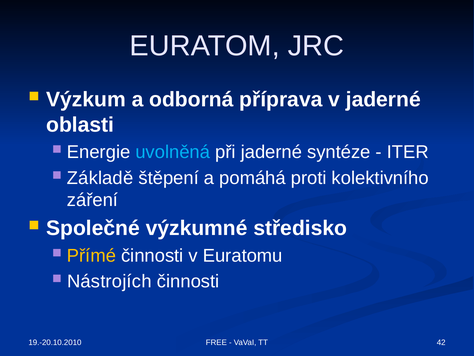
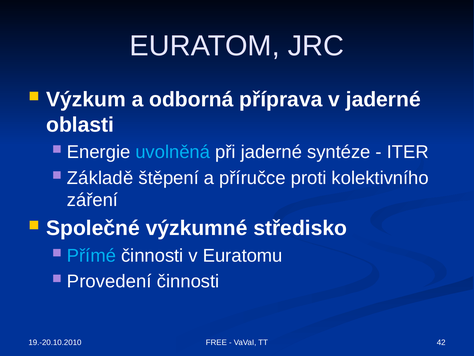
pomáhá: pomáhá -> příručce (252, 178)
Přímé colour: yellow -> light blue (91, 255)
Nástrojích: Nástrojích -> Provedení (109, 281)
